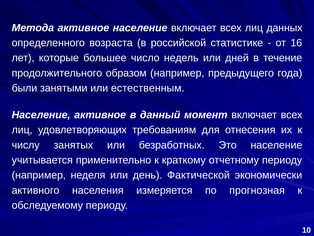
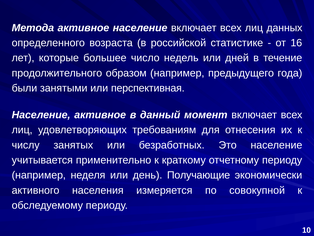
естественным: естественным -> перспективная (148, 88)
Фактической: Фактической -> Получающие (199, 175)
прогнозная: прогнозная -> совокупной (257, 190)
